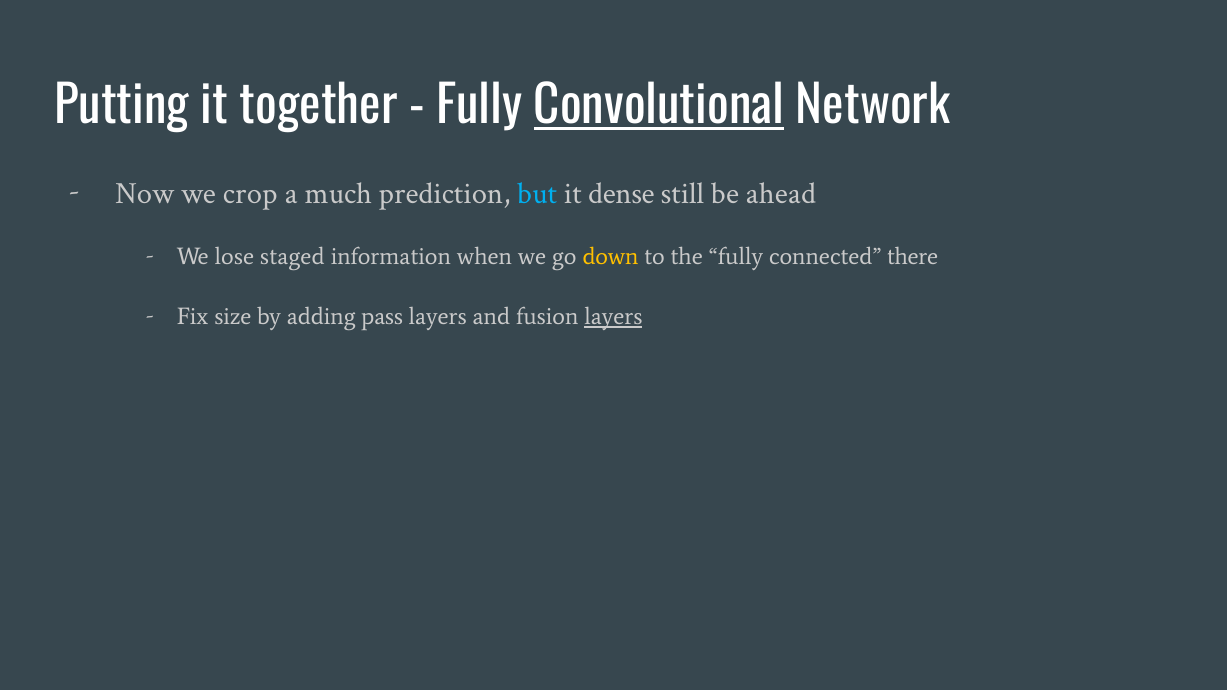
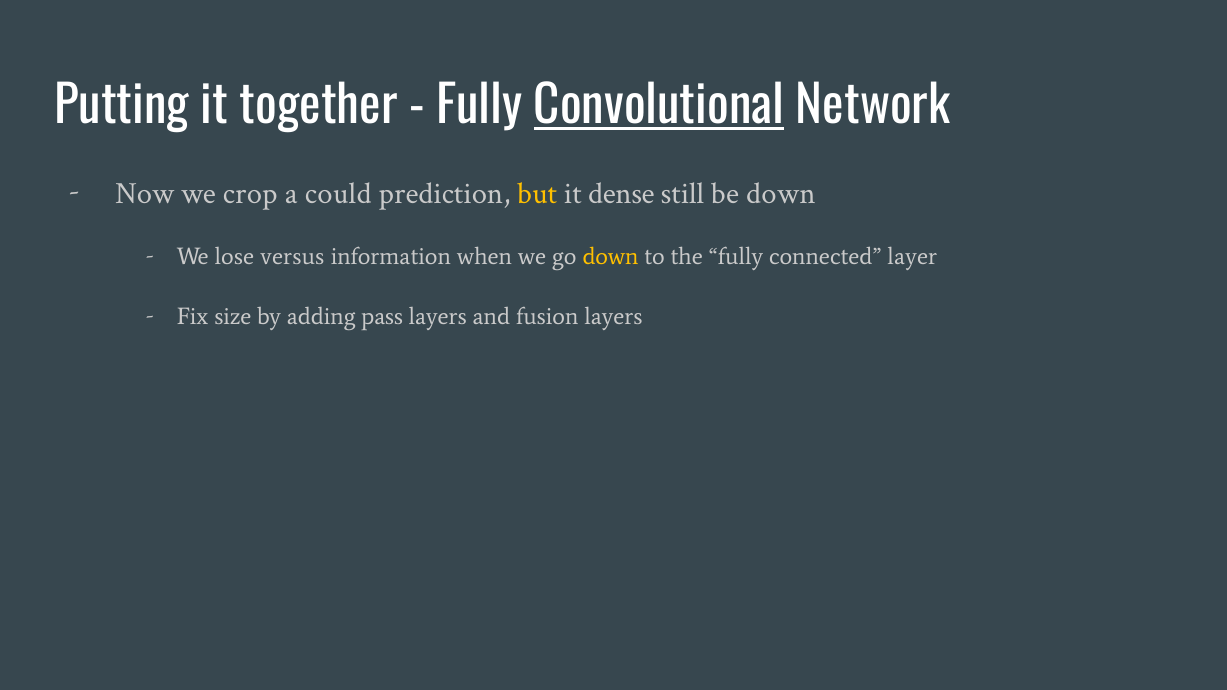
much: much -> could (338, 193)
but colour: light blue -> yellow (537, 193)
be ahead: ahead -> down (781, 193)
staged: staged -> versus (292, 257)
there: there -> layer (912, 257)
layers underline: present -> none (613, 317)
